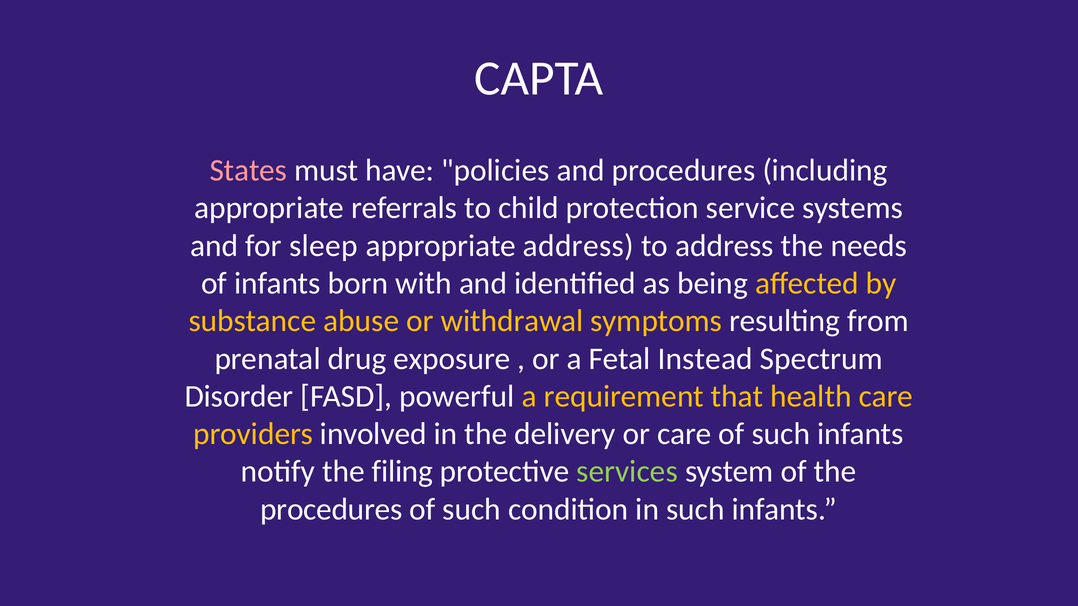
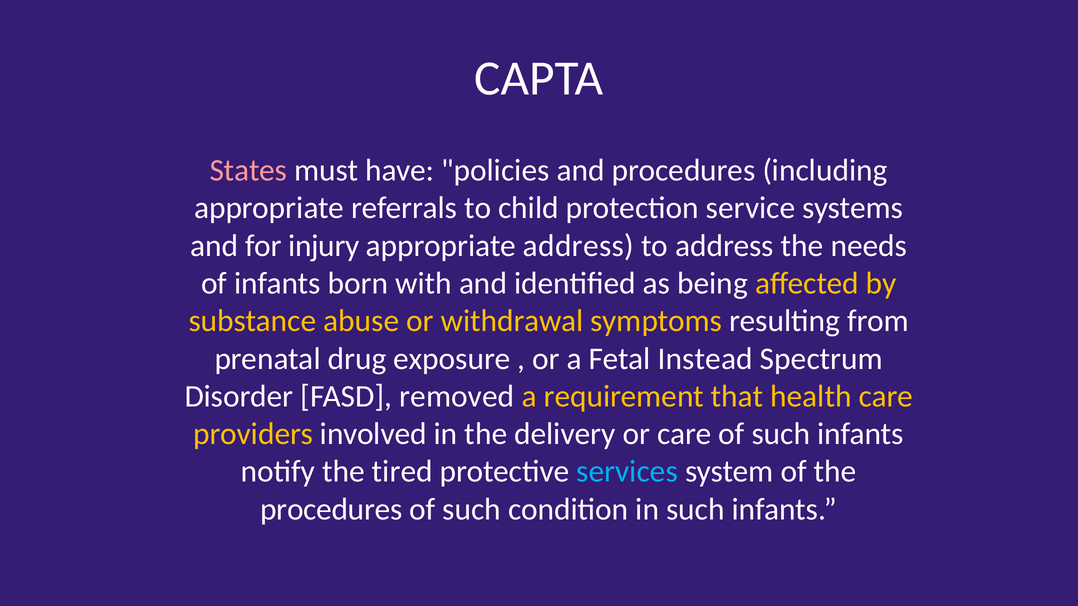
sleep: sleep -> injury (324, 246)
powerful: powerful -> removed (457, 397)
filing: filing -> tired (402, 472)
services colour: light green -> light blue (627, 472)
